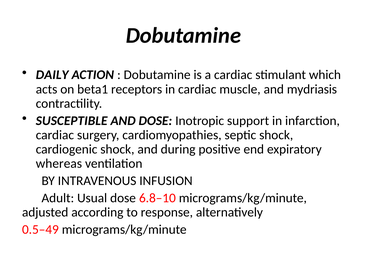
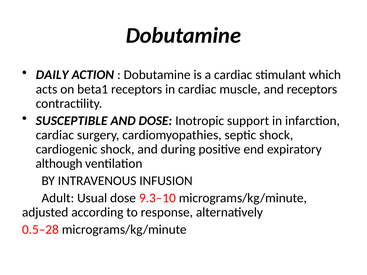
and mydriasis: mydriasis -> receptors (312, 89)
whereas: whereas -> although (59, 164)
6.8–10: 6.8–10 -> 9.3–10 (157, 198)
0.5–49: 0.5–49 -> 0.5–28 (40, 230)
